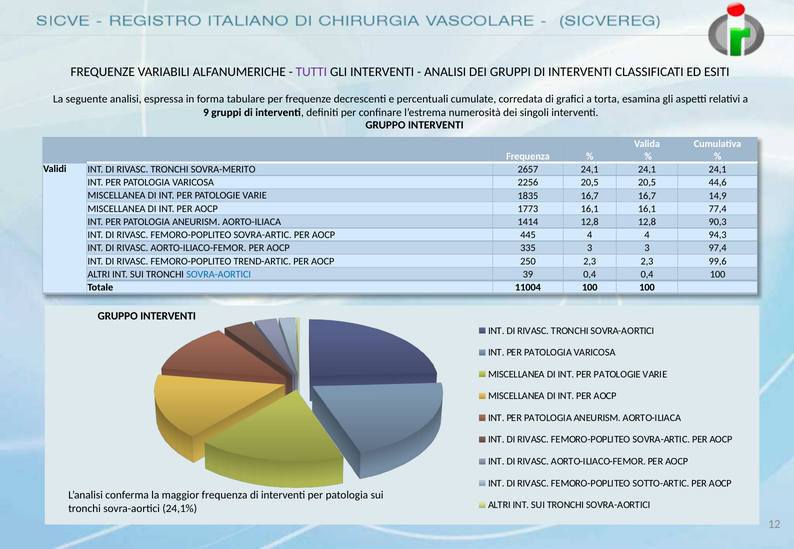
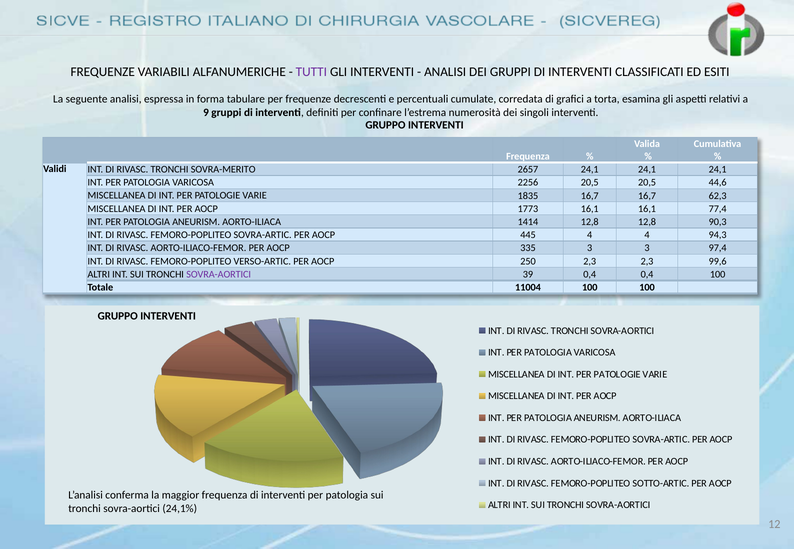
14,9: 14,9 -> 62,3 (718, 196)
TREND-ARTIC: TREND-ARTIC -> VERSO-ARTIC (262, 262)
SOVRA-AORTICI colour: blue -> purple (219, 275)
